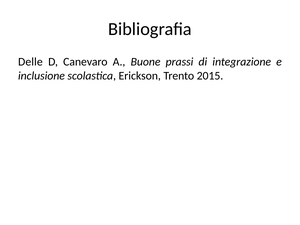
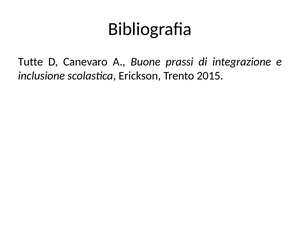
Delle: Delle -> Tutte (31, 62)
